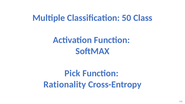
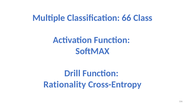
50: 50 -> 66 (127, 18)
Pick: Pick -> Drill (72, 73)
